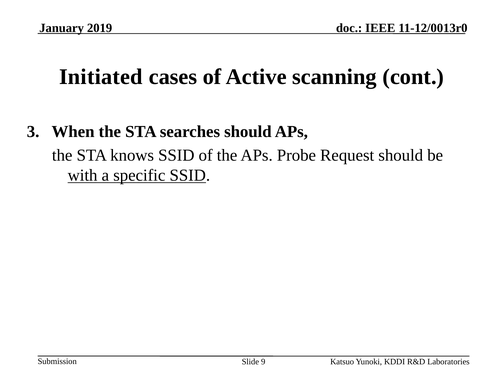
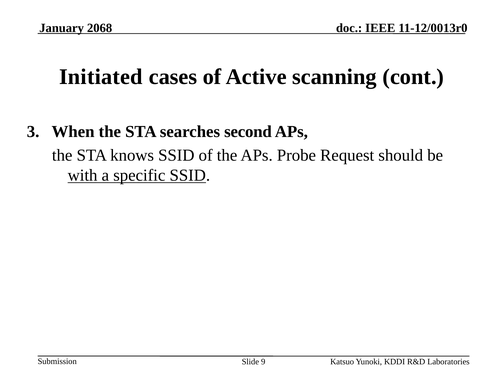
2019: 2019 -> 2068 (100, 28)
searches should: should -> second (248, 132)
